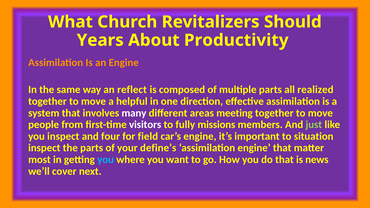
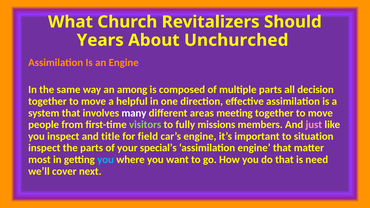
Productivity: Productivity -> Unchurched (236, 40)
reflect: reflect -> among (132, 90)
realized: realized -> decision (316, 90)
visitors colour: white -> light green (145, 125)
just colour: light green -> pink (314, 125)
four: four -> title (111, 136)
define’s: define’s -> special’s (158, 148)
news: news -> need (317, 160)
